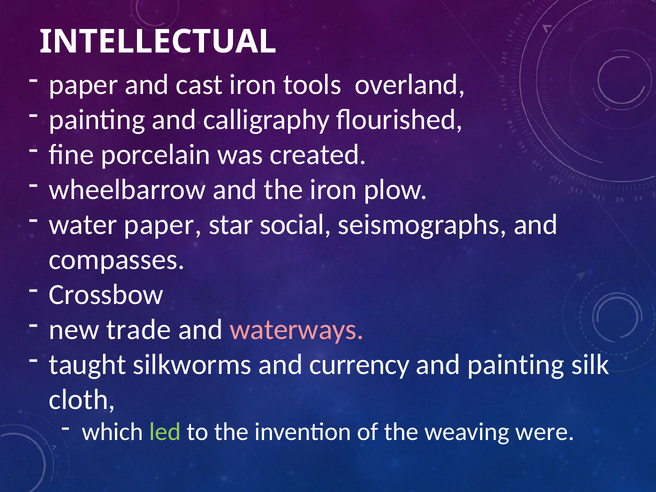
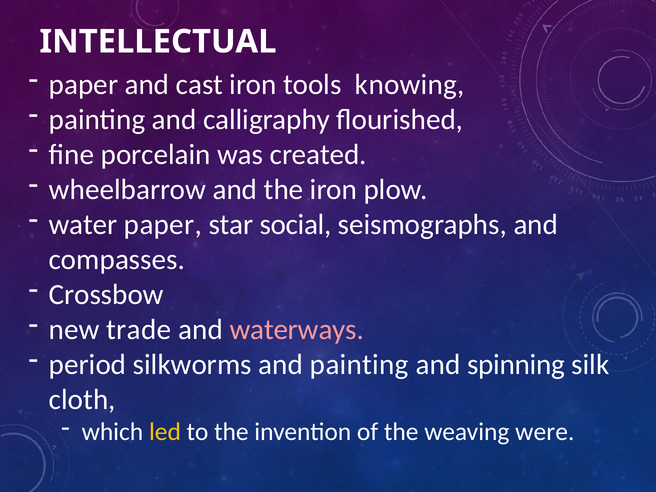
overland: overland -> knowing (410, 85)
taught: taught -> period (88, 364)
and currency: currency -> painting (359, 364)
and painting: painting -> spinning (516, 364)
led colour: light green -> yellow (165, 432)
